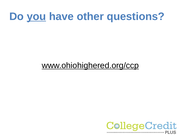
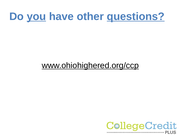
questions underline: none -> present (136, 17)
